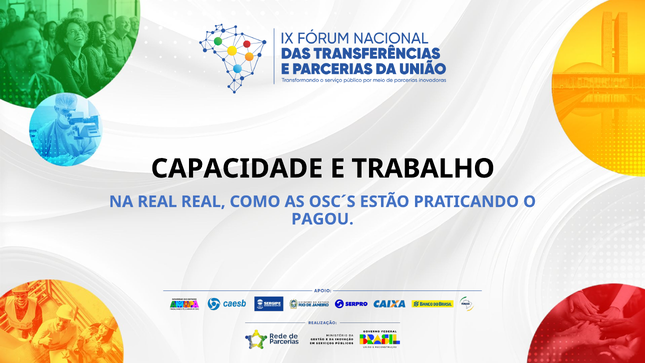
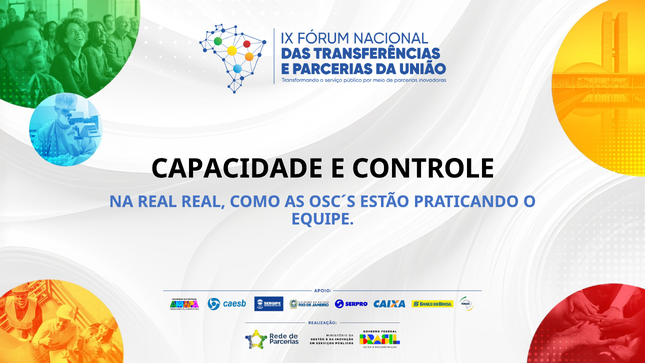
TRABALHO: TRABALHO -> CONTROLE (423, 169)
PAGOU: PAGOU -> EQUIPE (323, 219)
